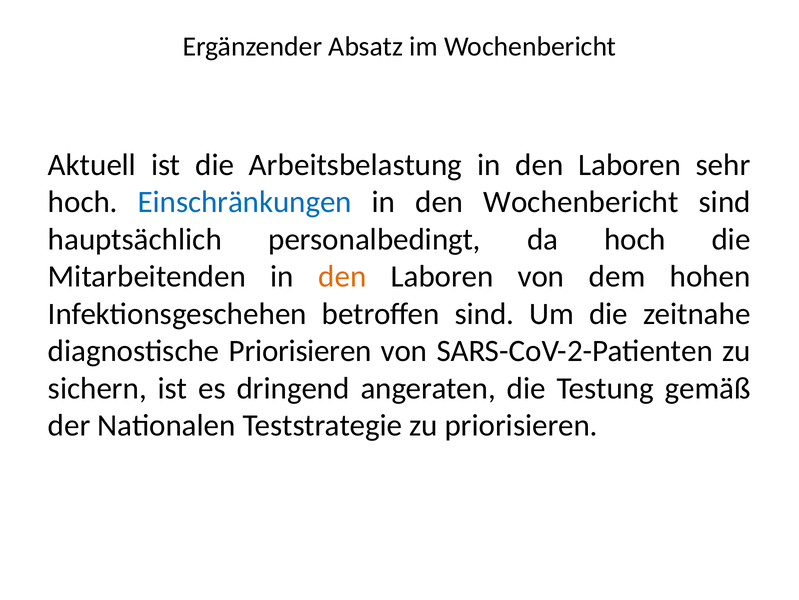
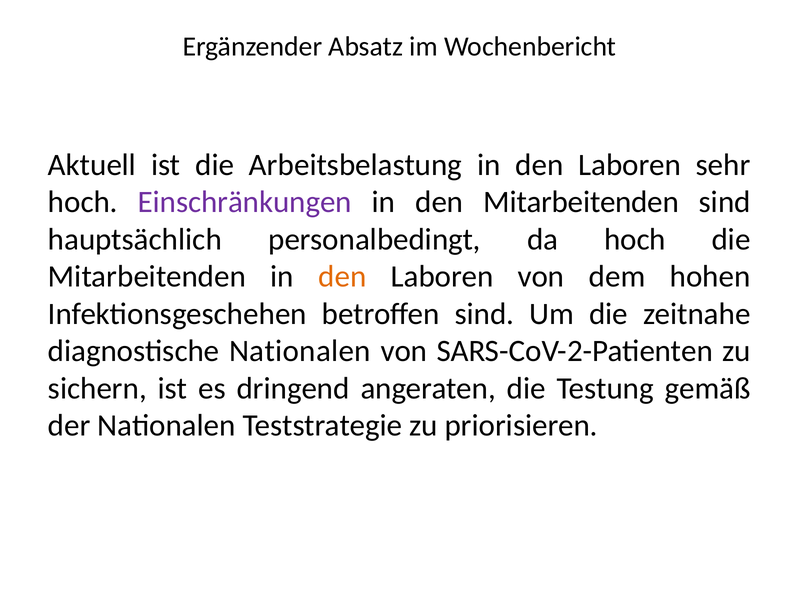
Einschränkungen colour: blue -> purple (245, 202)
den Wochenbericht: Wochenbericht -> Mitarbeitenden (581, 202)
diagnostische Priorisieren: Priorisieren -> Nationalen (300, 351)
